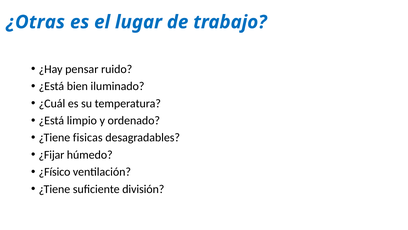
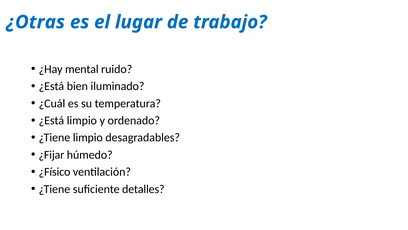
pensar: pensar -> mental (82, 69)
¿Tiene fisicas: fisicas -> limpio (88, 137)
división: división -> detalles (143, 189)
